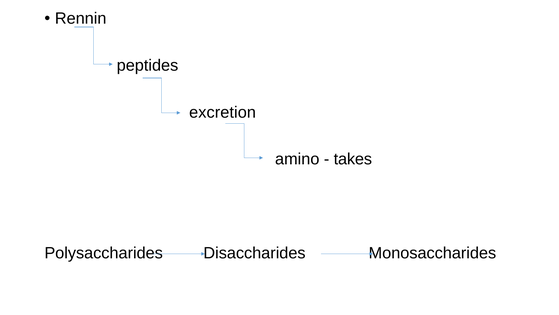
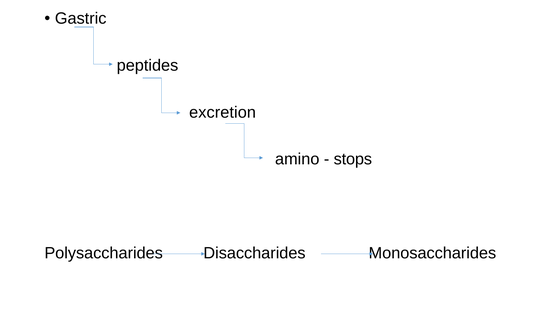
Rennin: Rennin -> Gastric (81, 19)
takes: takes -> stops (353, 159)
